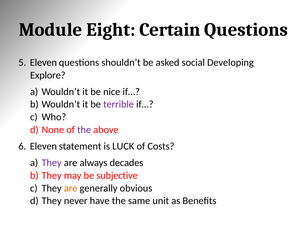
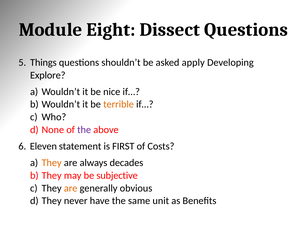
Certain: Certain -> Dissect (170, 30)
Eleven: Eleven -> Things (43, 63)
social: social -> apply (193, 63)
terrible colour: purple -> orange (119, 104)
LUCK: LUCK -> FIRST (123, 146)
They colour: purple -> orange (52, 163)
